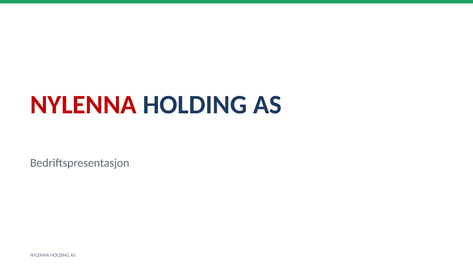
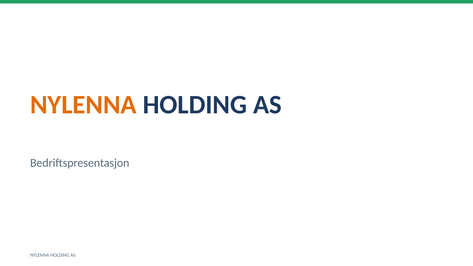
NYLENNA colour: red -> orange (83, 105)
